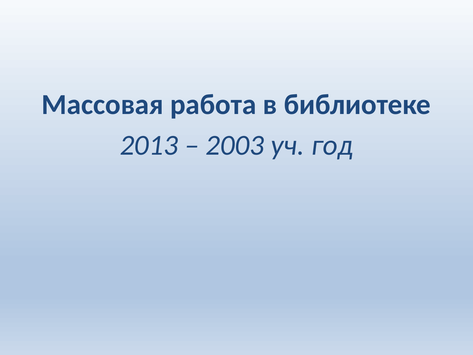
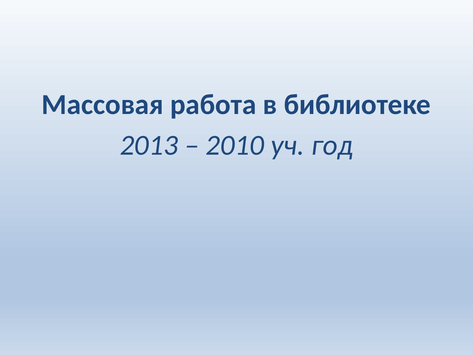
2003: 2003 -> 2010 (235, 145)
